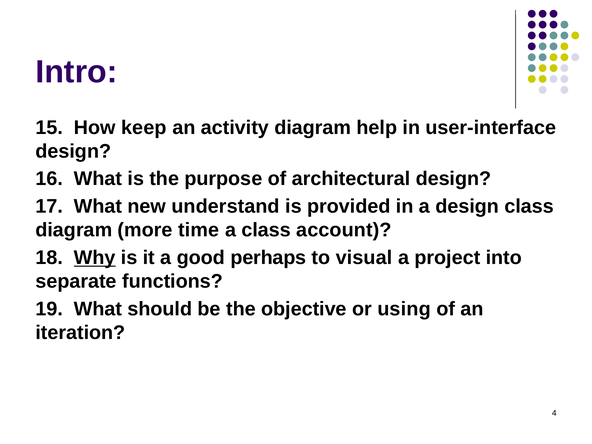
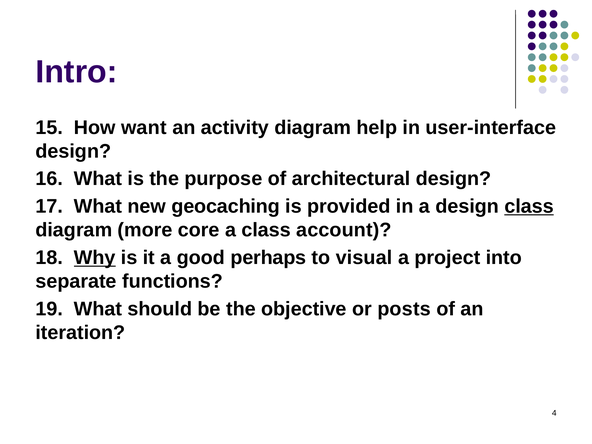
keep: keep -> want (144, 128)
understand: understand -> geocaching (226, 206)
class underline: none -> present (529, 206)
time: time -> core (199, 230)
using: using -> posts (404, 309)
